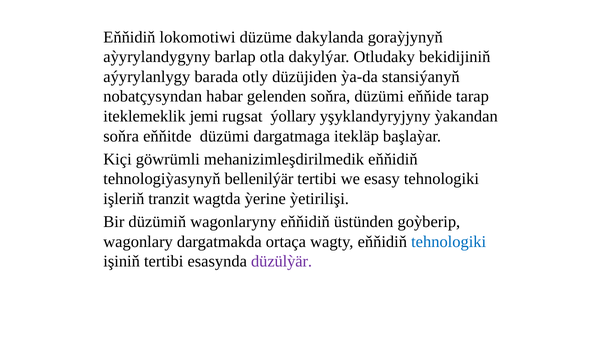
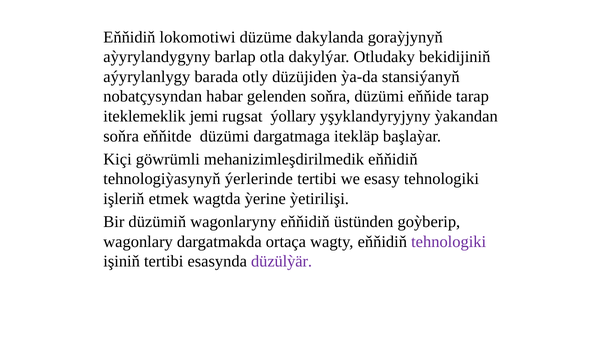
bellenilýär: bellenilýär -> ýerlerinde (259, 179)
tranzit: tranzit -> etmek (169, 199)
tehnologiki colour: blue -> purple (449, 242)
